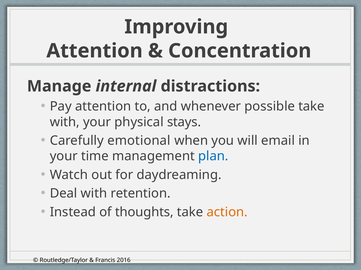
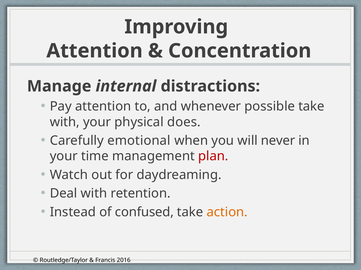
stays: stays -> does (184, 122)
email: email -> never (278, 141)
plan colour: blue -> red (213, 157)
thoughts: thoughts -> confused (144, 213)
